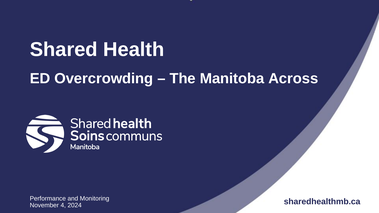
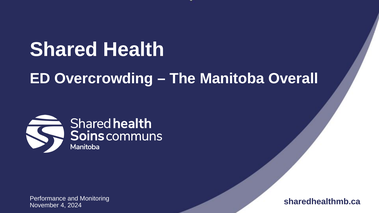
Across: Across -> Overall (293, 79)
